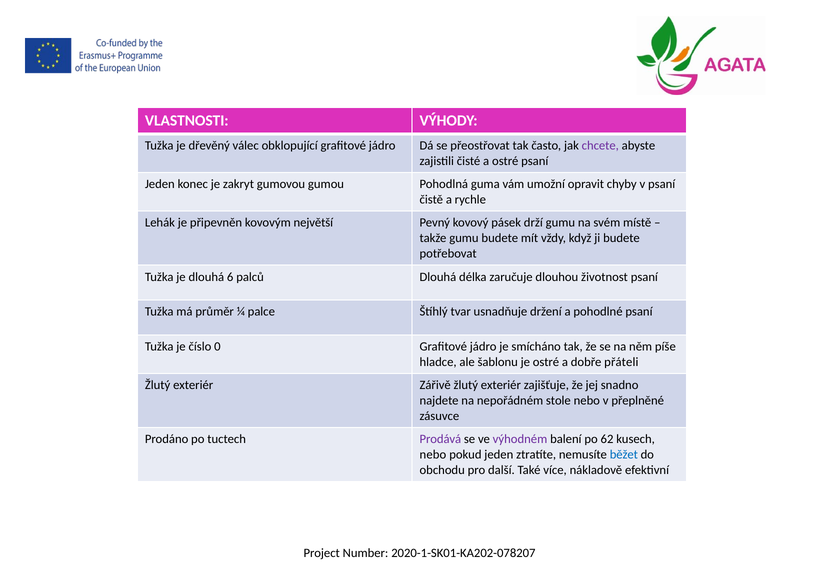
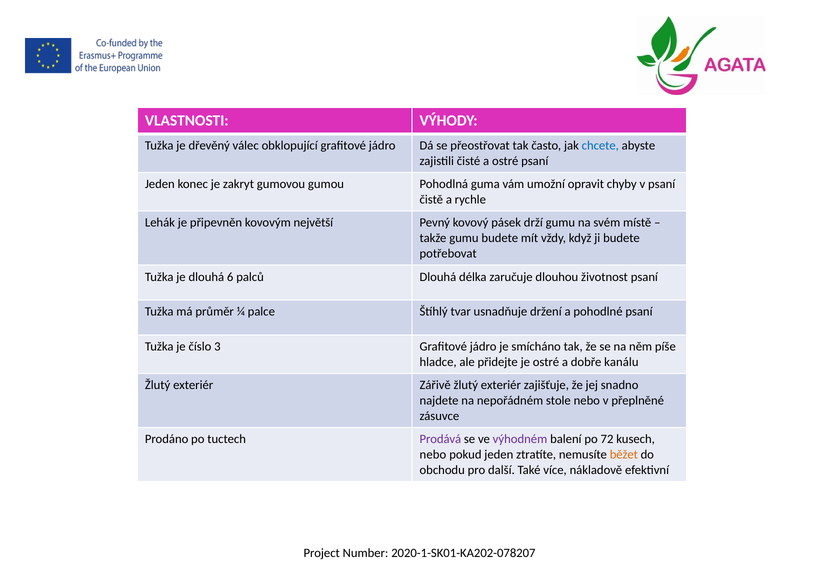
chcete colour: purple -> blue (600, 146)
0: 0 -> 3 (217, 346)
šablonu: šablonu -> přidejte (498, 362)
přáteli: přáteli -> kanálu (621, 362)
62: 62 -> 72 (607, 439)
běžet colour: blue -> orange (624, 454)
